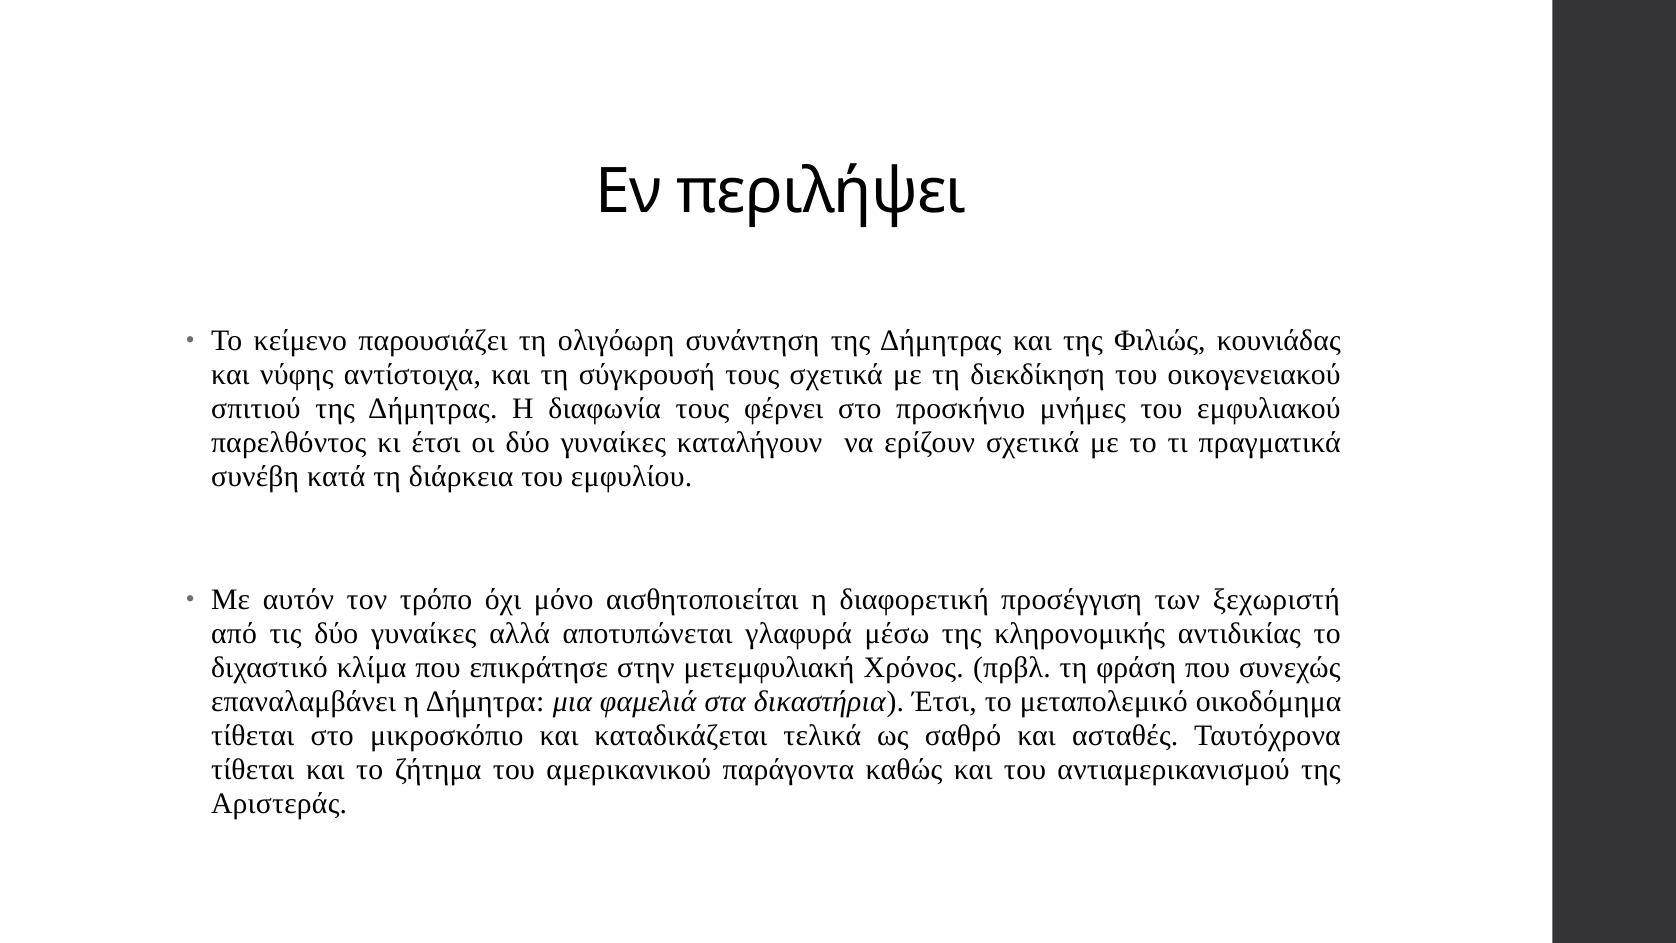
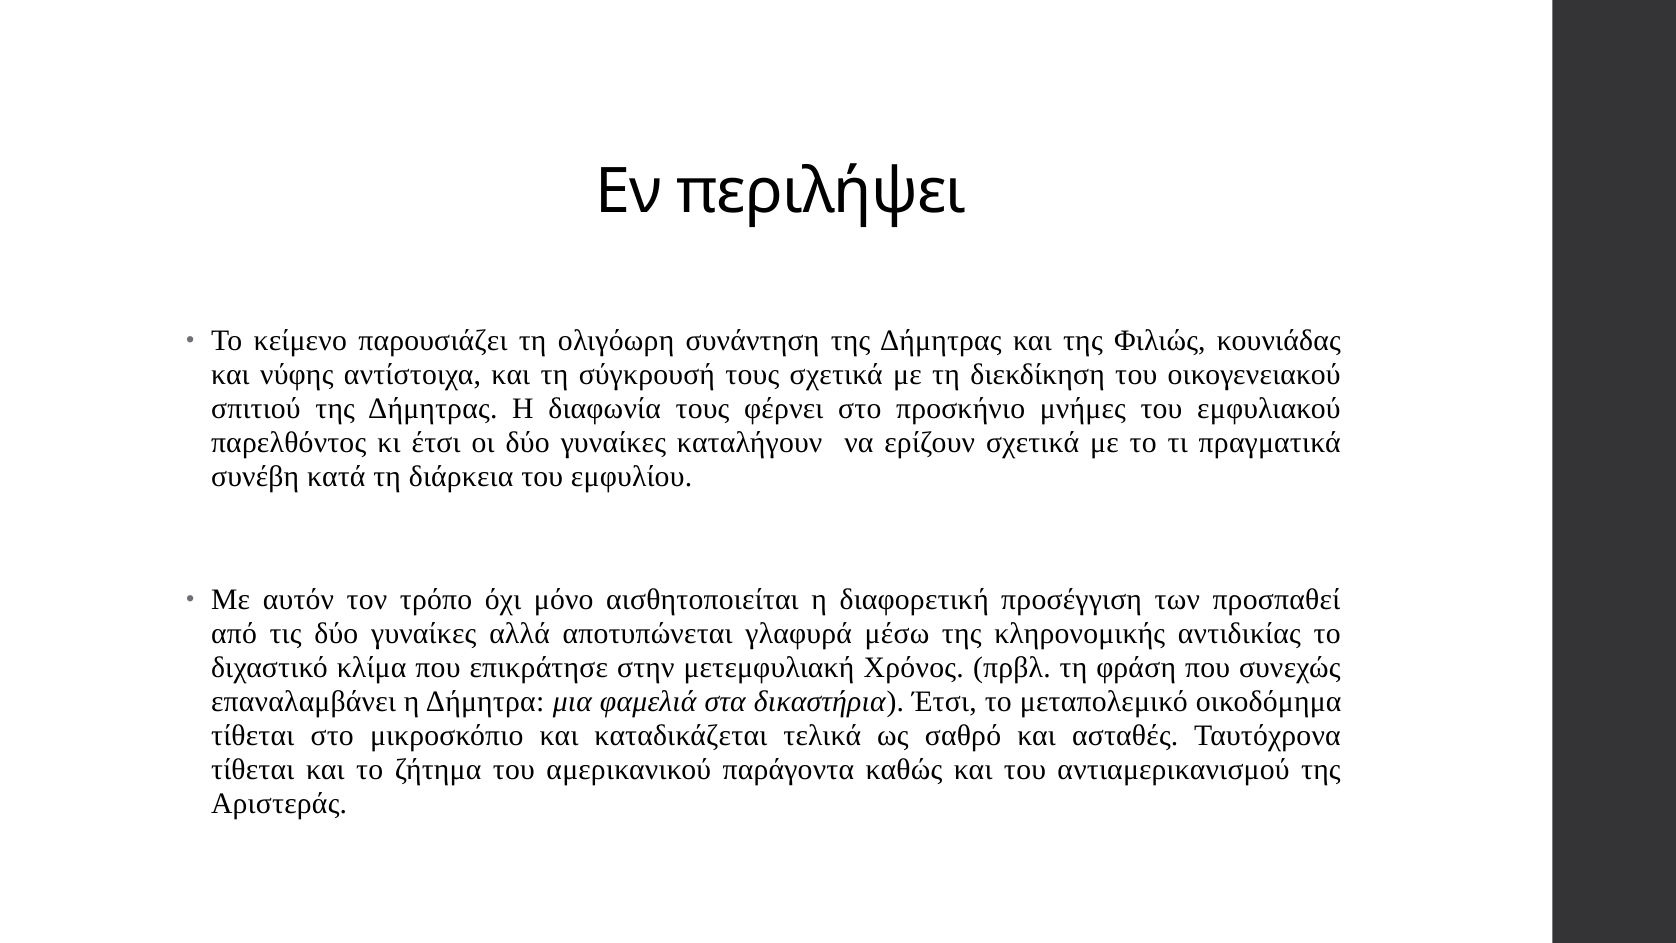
ξεχωριστή: ξεχωριστή -> προσπαθεί (1276, 600)
